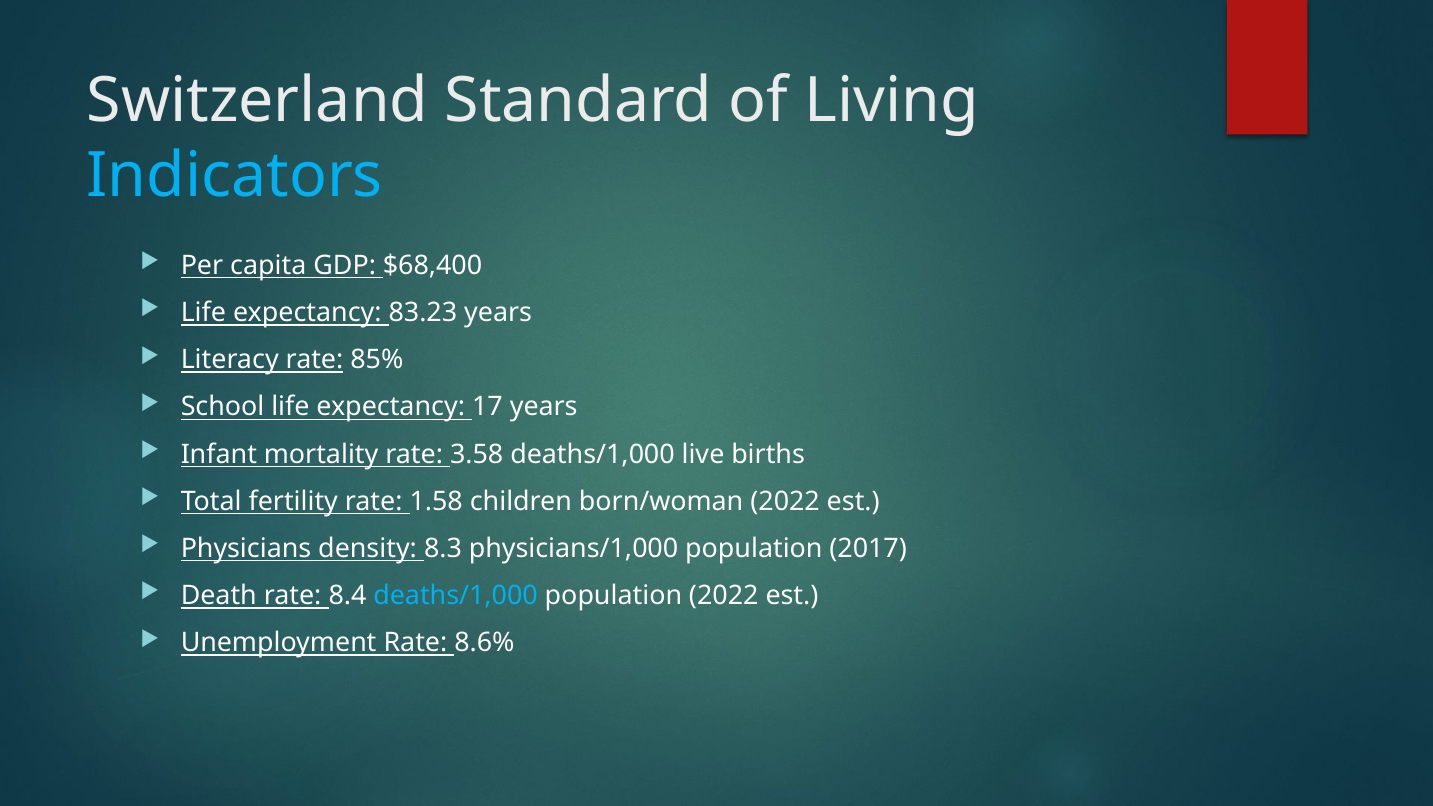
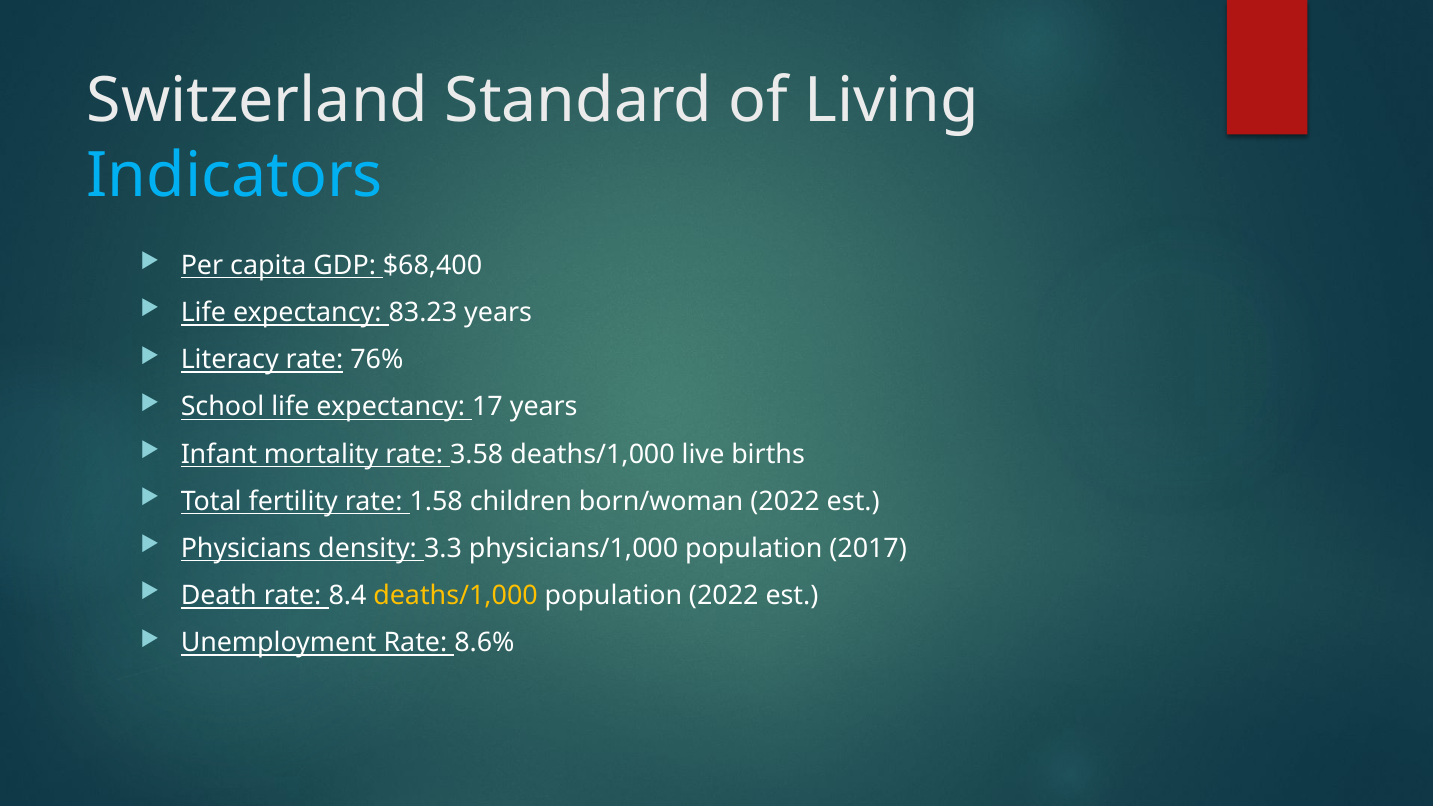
85%: 85% -> 76% (377, 360)
8.3: 8.3 -> 3.3 (443, 549)
deaths/1,000 colour: light blue -> yellow (456, 596)
